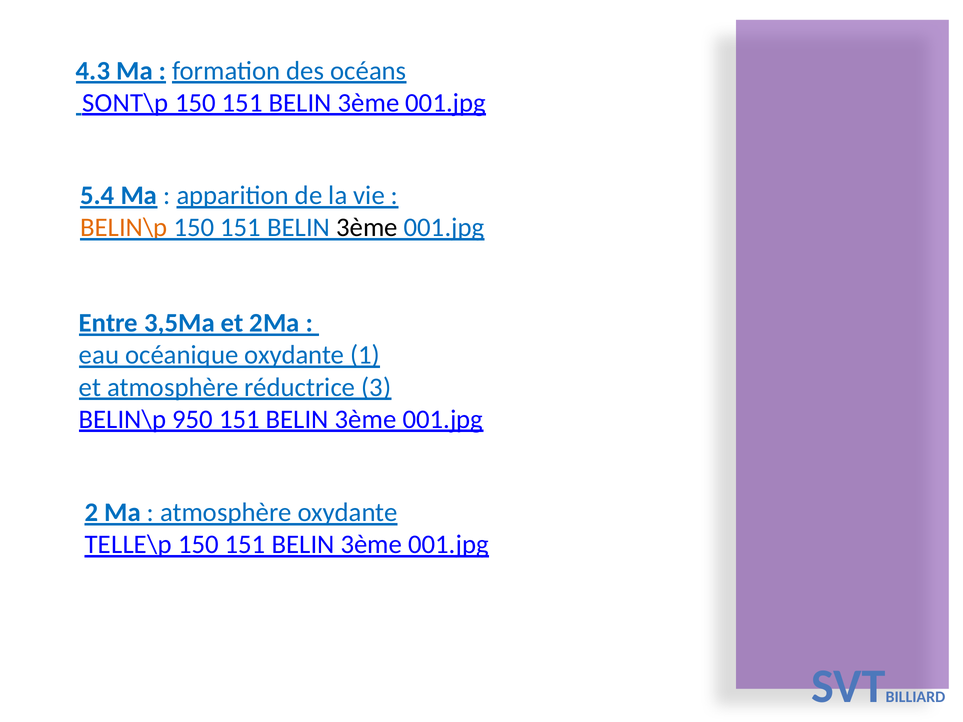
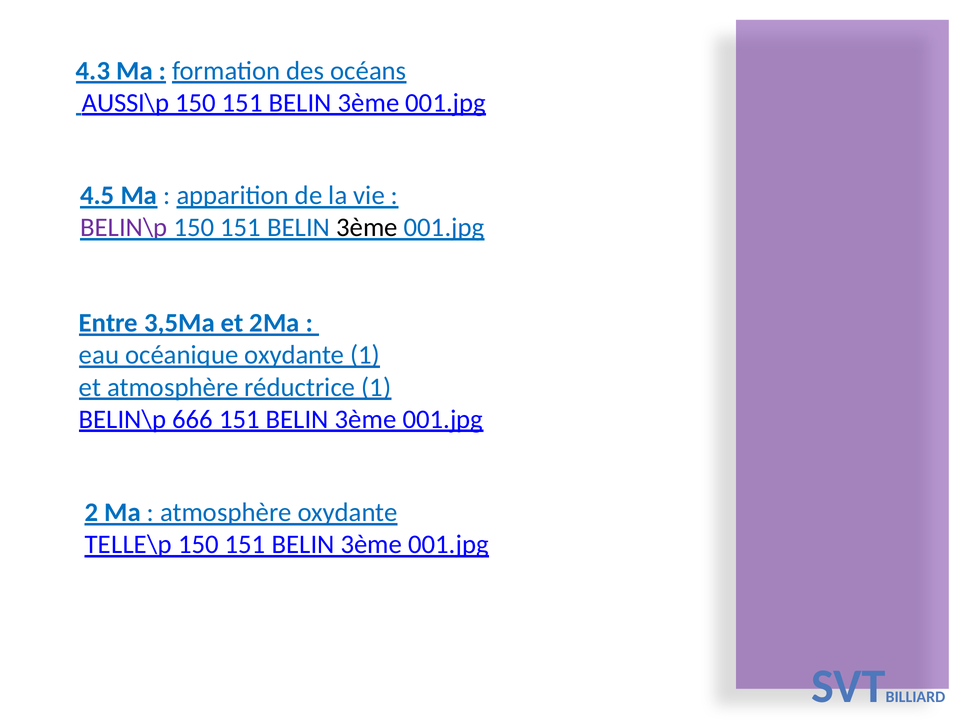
SONT\p: SONT\p -> AUSSI\p (125, 103)
5.4: 5.4 -> 4.5 (97, 196)
BELIN\p colour: orange -> purple (124, 228)
réductrice 3: 3 -> 1 (376, 387)
950: 950 -> 666 (193, 419)
